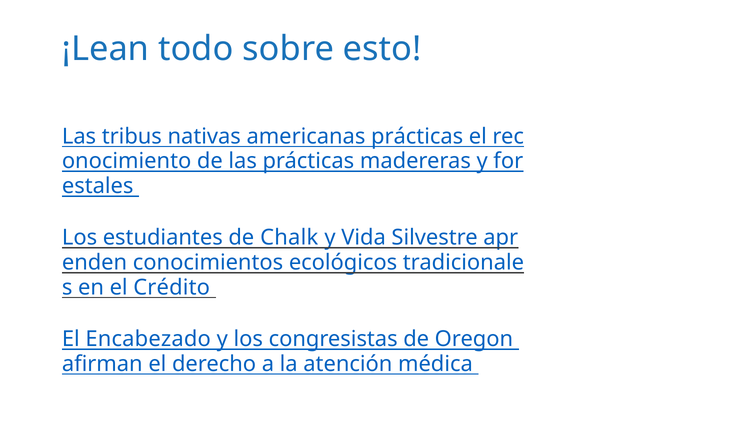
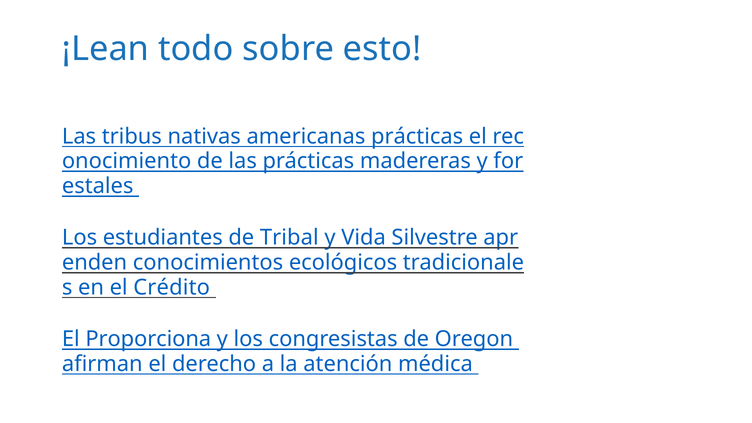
Chalk: Chalk -> Tribal (289, 238)
Encabezado: Encabezado -> Proporciona (148, 339)
